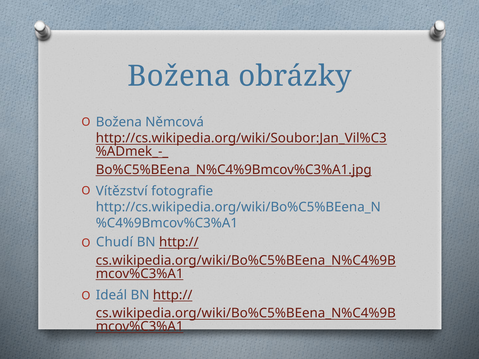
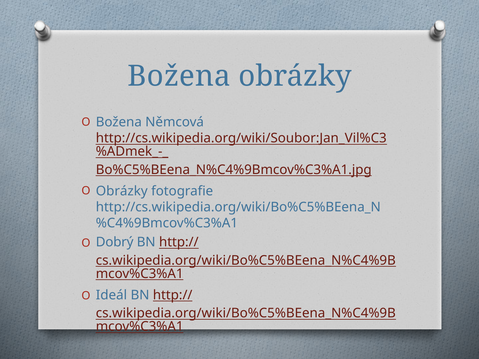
Vítězství: Vítězství -> Obrázky (122, 191)
Chudí: Chudí -> Dobrý (115, 242)
